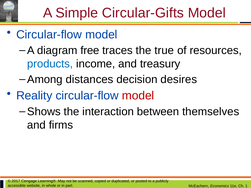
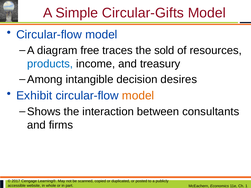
true: true -> sold (164, 51)
distances: distances -> intangible (90, 80)
Reality: Reality -> Exhibit (34, 96)
model colour: red -> orange (138, 96)
themselves: themselves -> consultants (211, 112)
